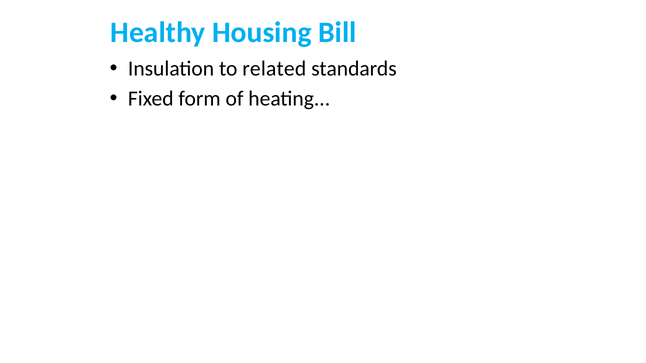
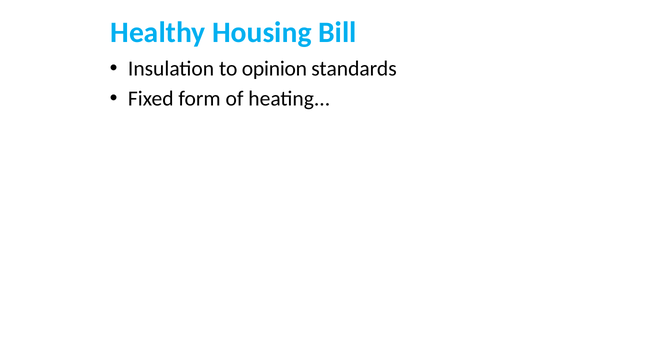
related: related -> opinion (274, 69)
